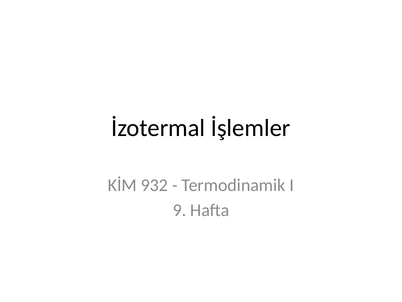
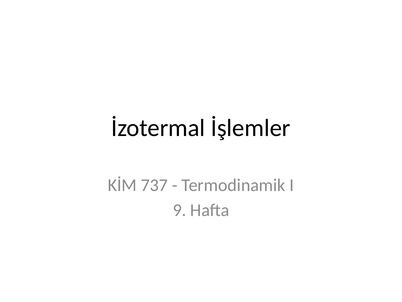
932: 932 -> 737 (154, 185)
